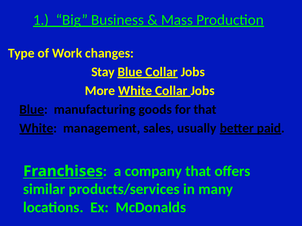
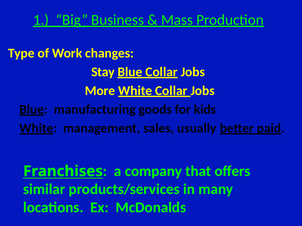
for that: that -> kids (205, 110)
